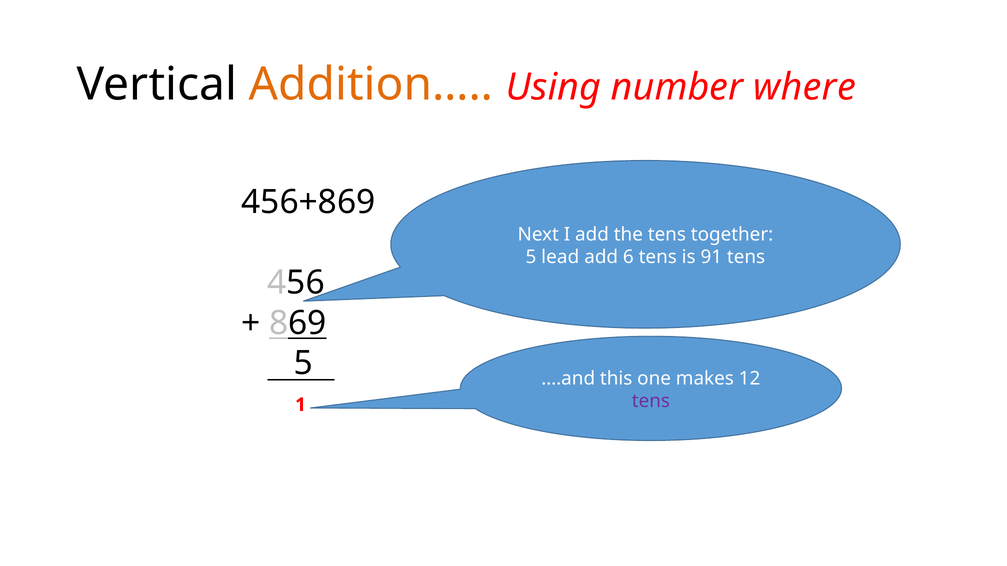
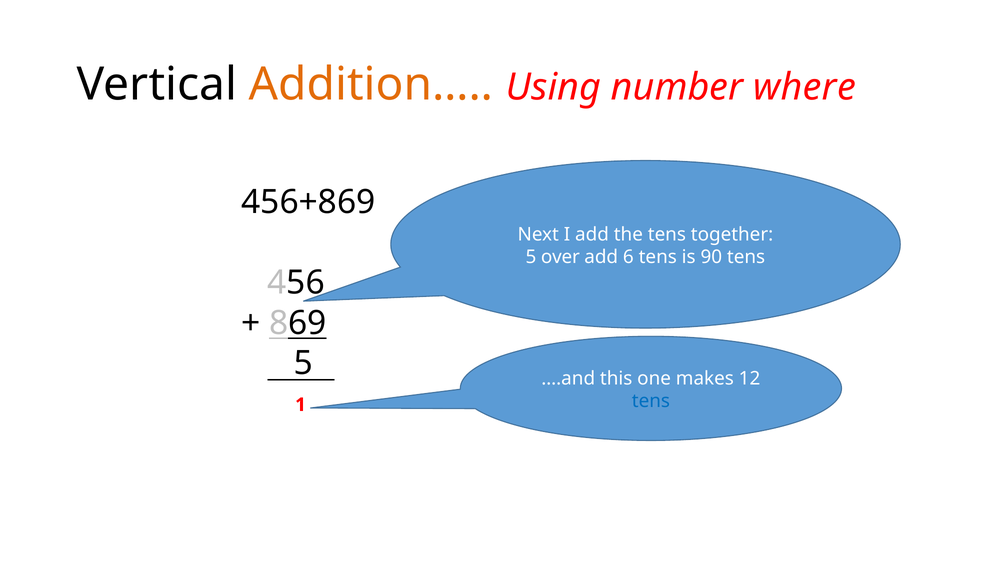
lead: lead -> over (560, 257)
91: 91 -> 90 (711, 257)
tens colour: purple -> blue (651, 401)
